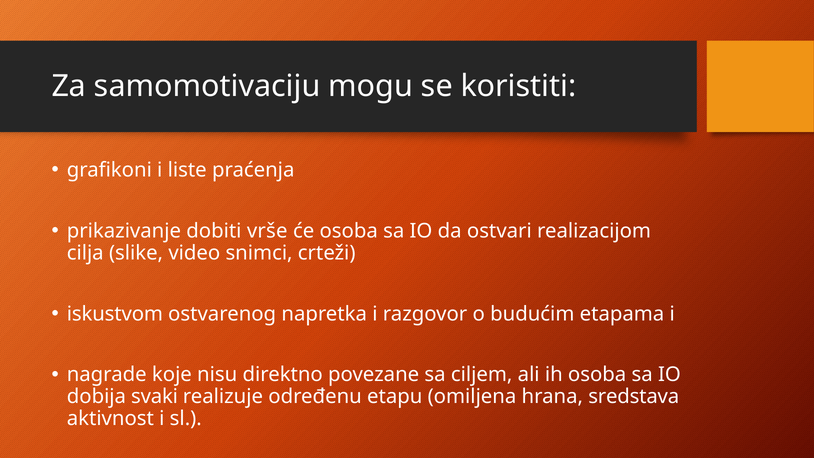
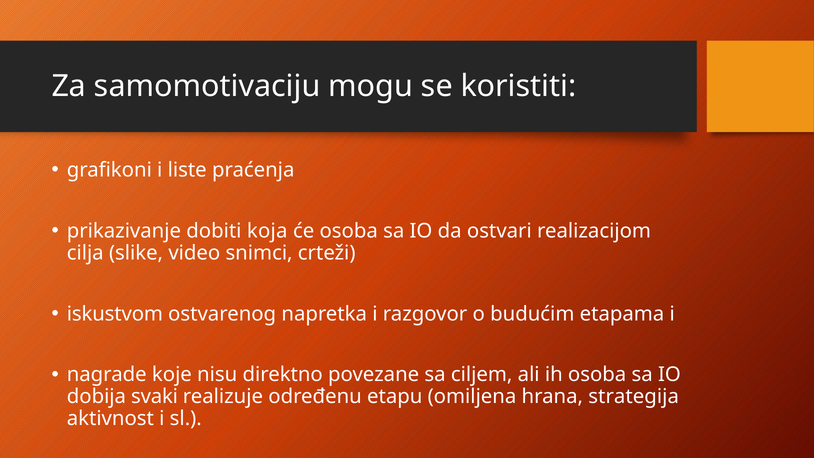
vrše: vrše -> koja (267, 231)
sredstava: sredstava -> strategija (634, 397)
